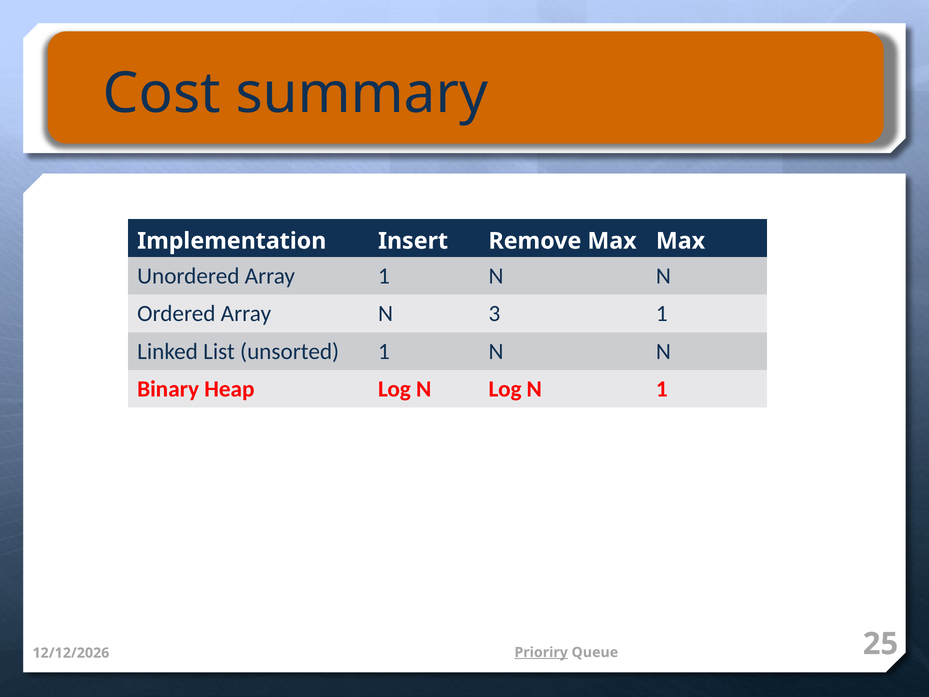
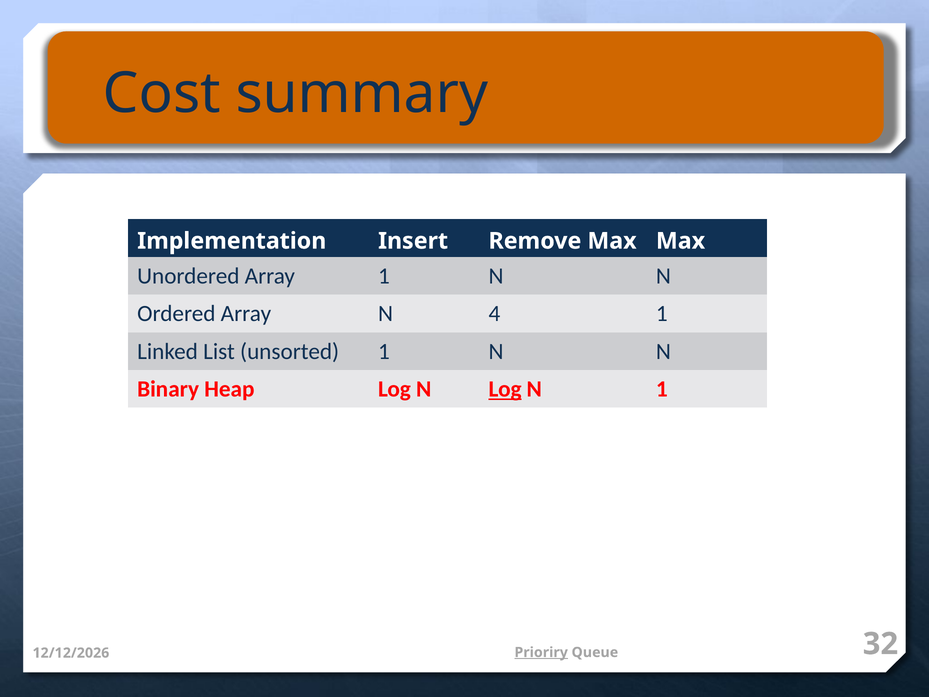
3: 3 -> 4 (494, 314)
Log underline: none -> present (505, 389)
25: 25 -> 32 (880, 644)
